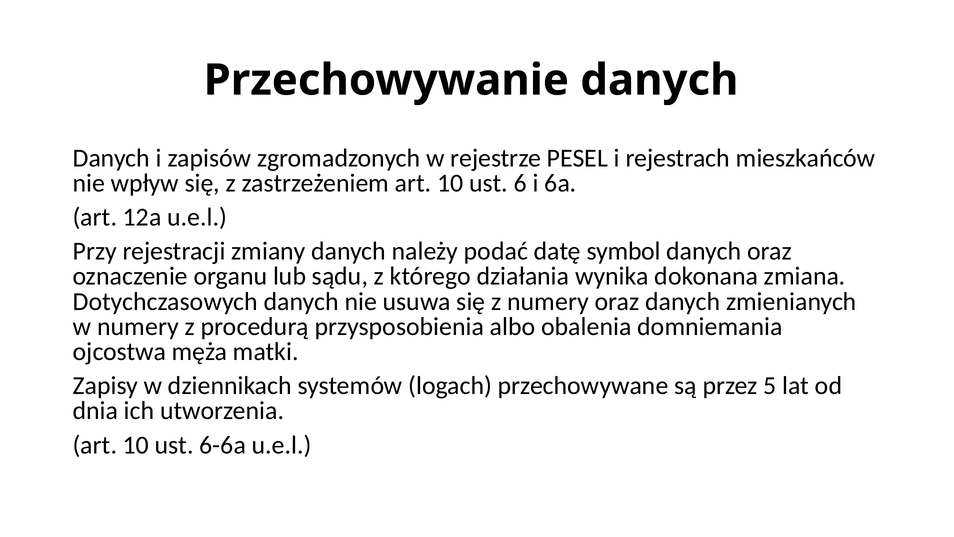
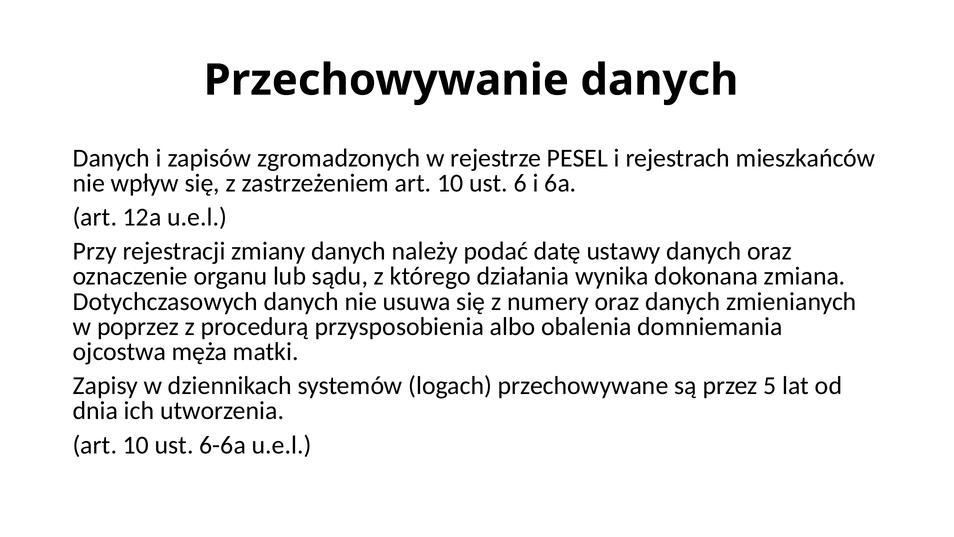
symbol: symbol -> ustawy (624, 251)
w numery: numery -> poprzez (138, 326)
